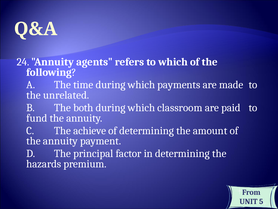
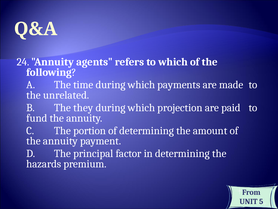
both: both -> they (83, 107)
classroom: classroom -> projection (180, 107)
achieve: achieve -> portion (90, 130)
